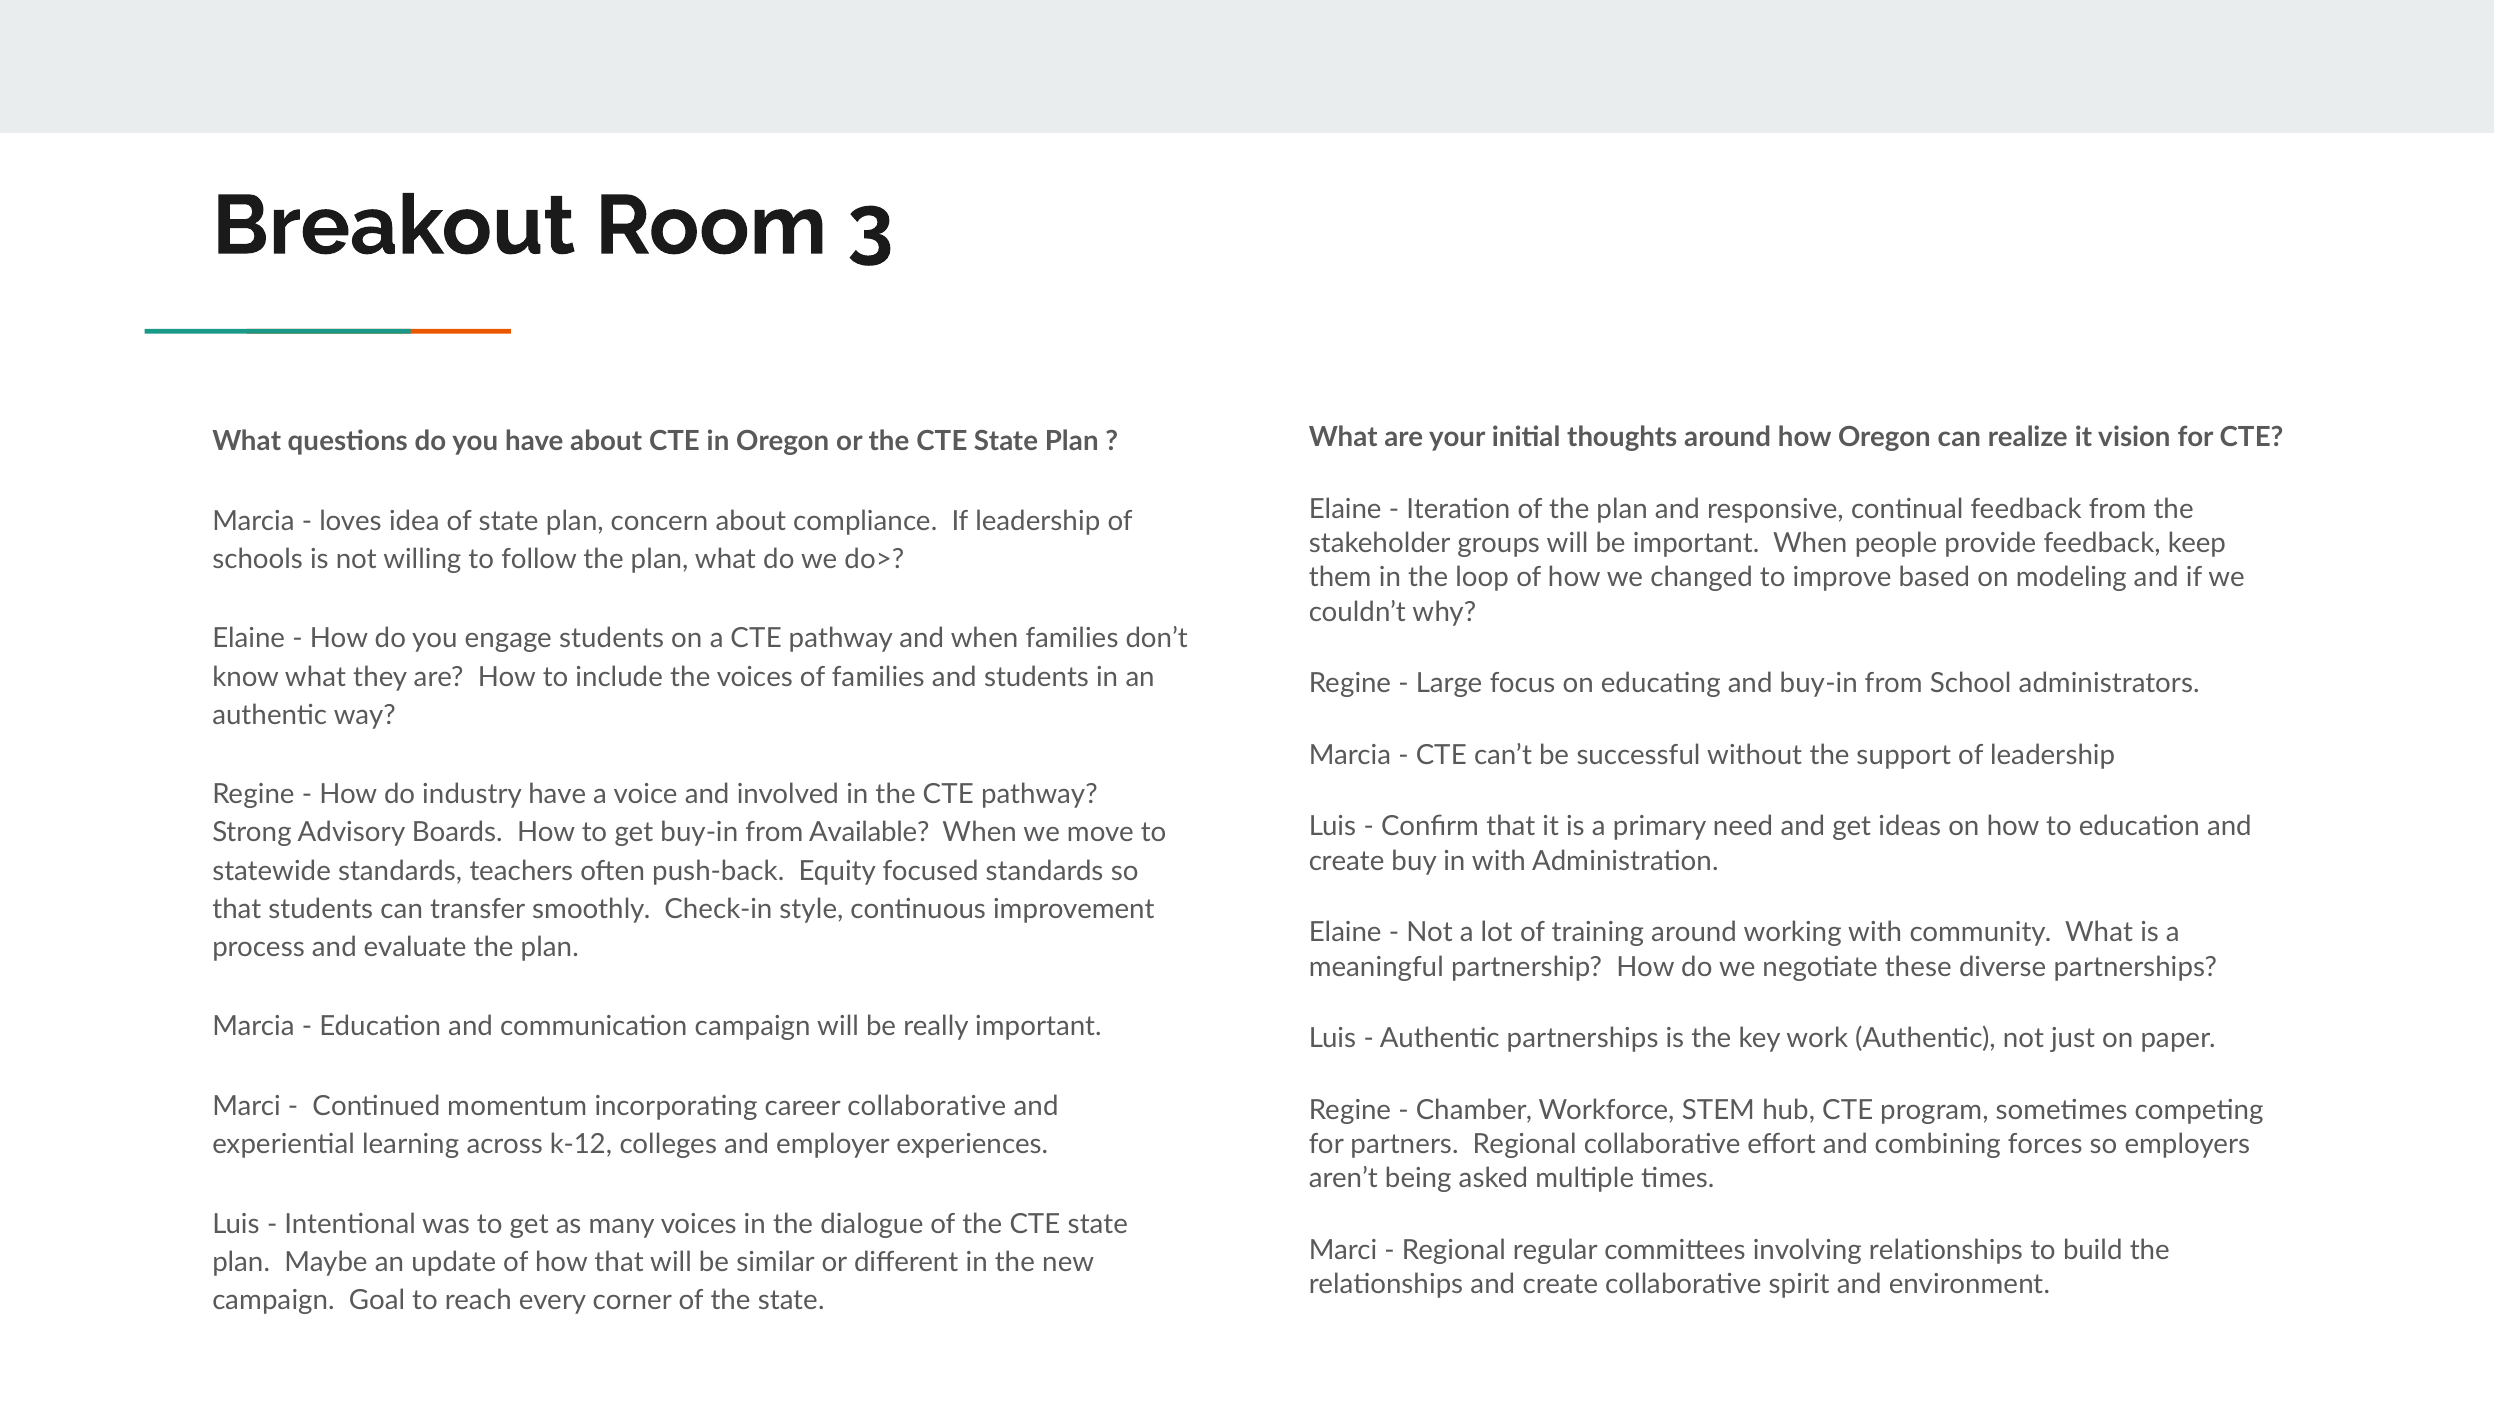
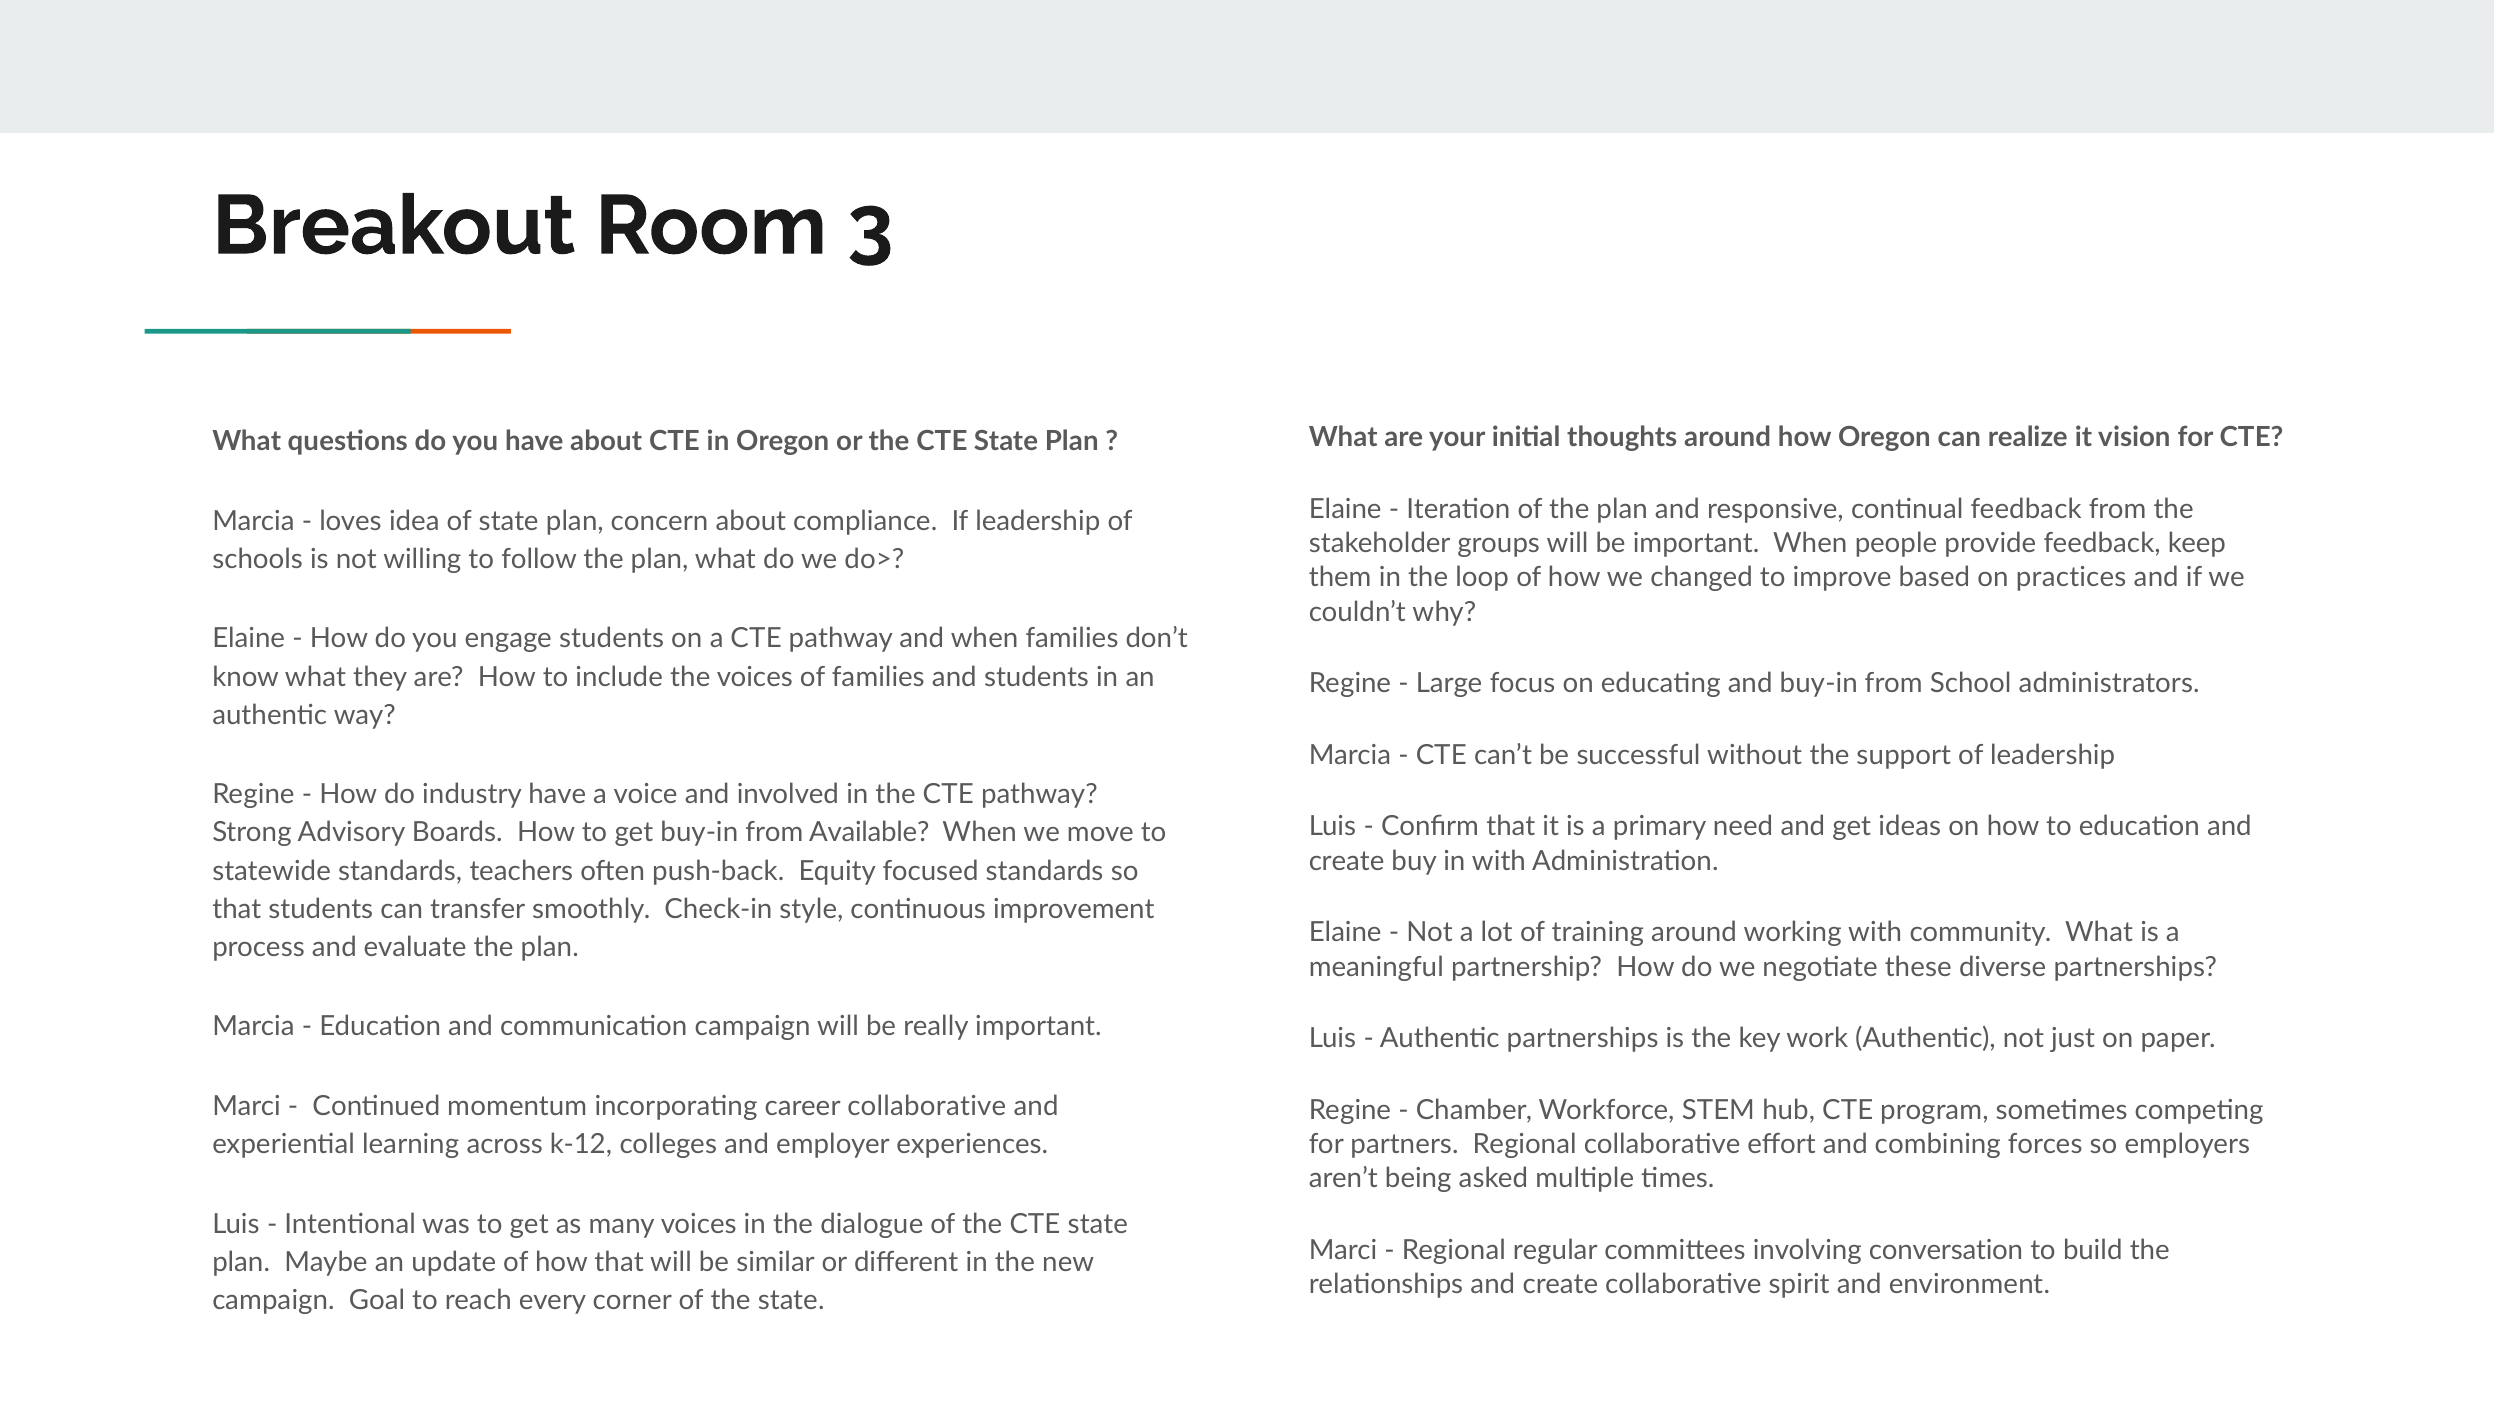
modeling: modeling -> practices (2071, 578)
involving relationships: relationships -> conversation (1946, 1250)
